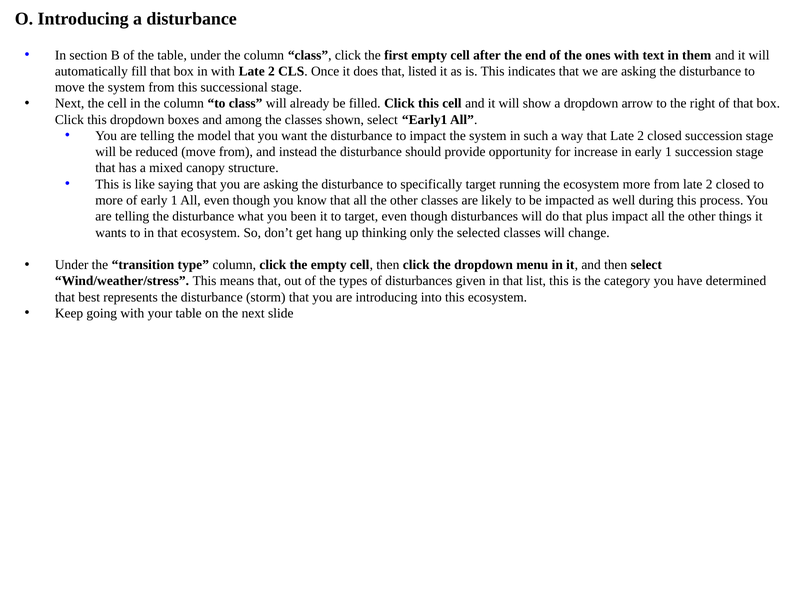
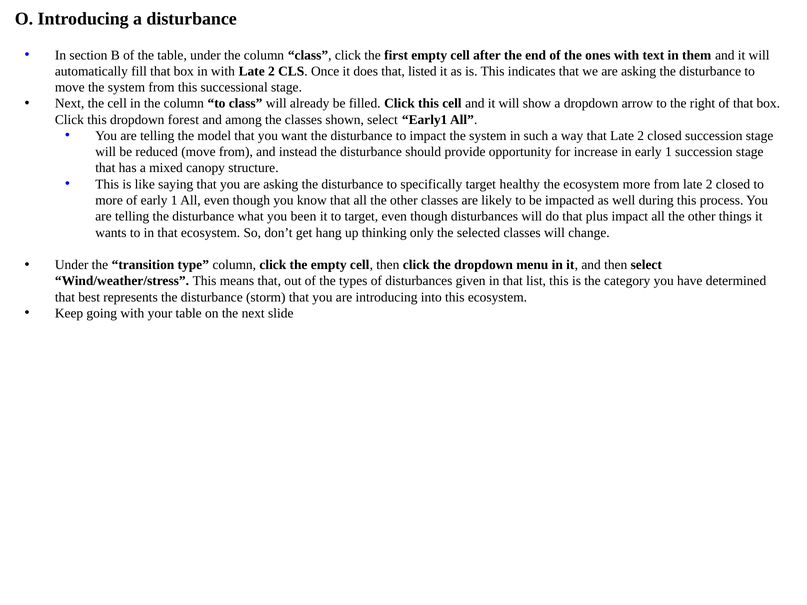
boxes: boxes -> forest (183, 120)
running: running -> healthy (520, 184)
